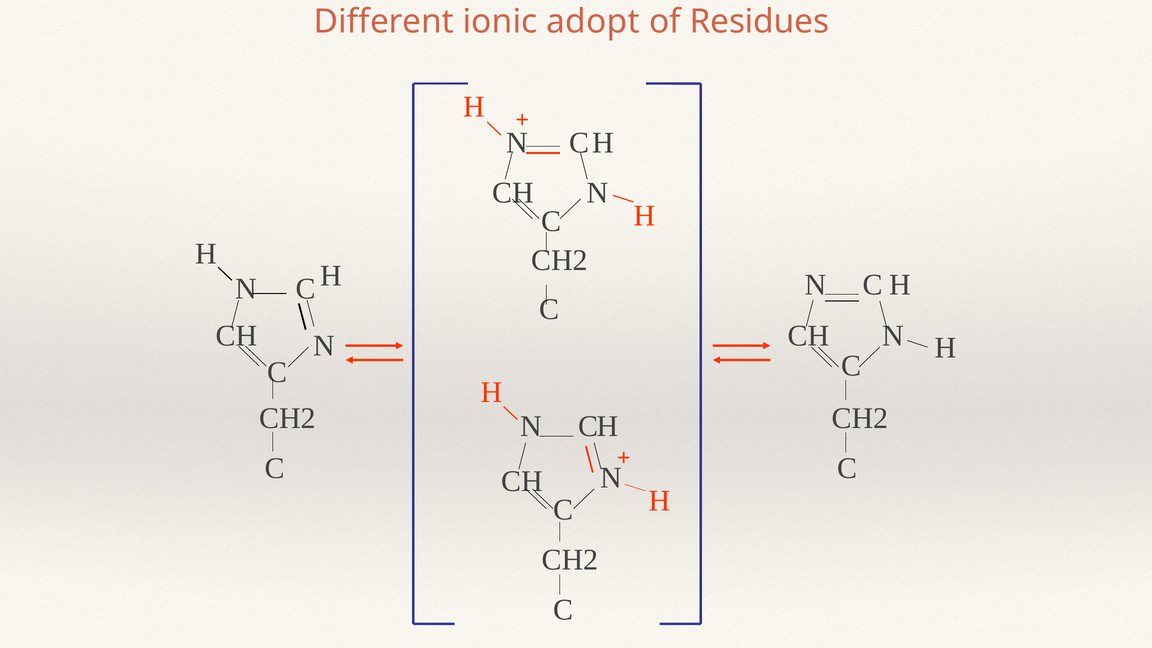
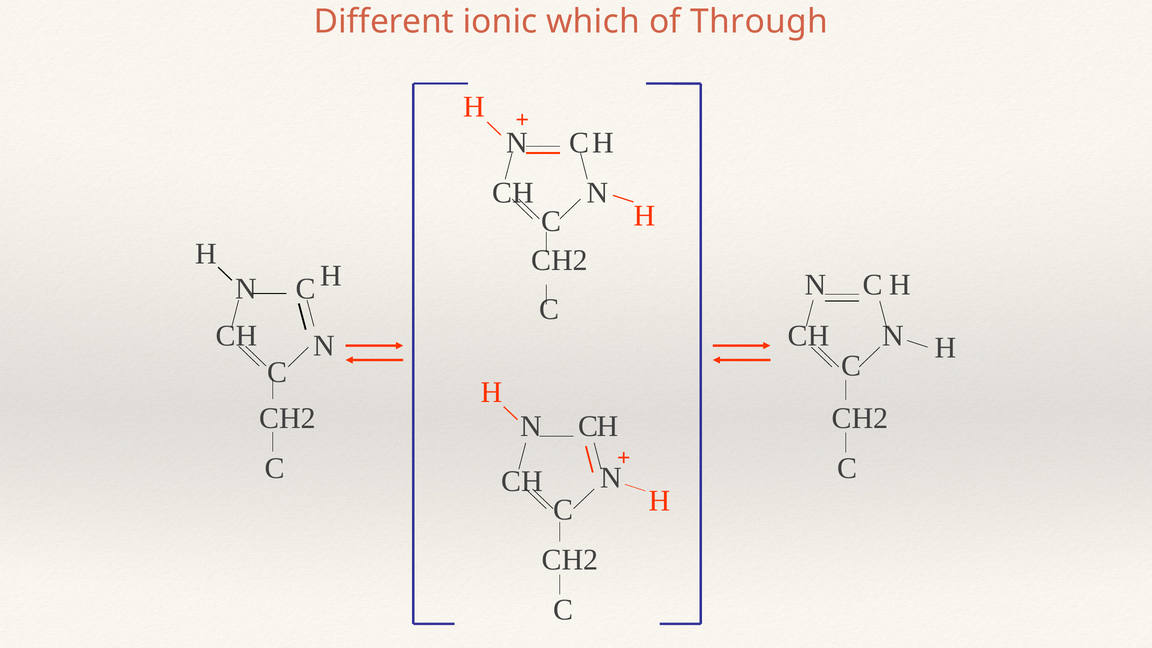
adopt: adopt -> which (593, 22)
Residues: Residues -> Through (759, 22)
